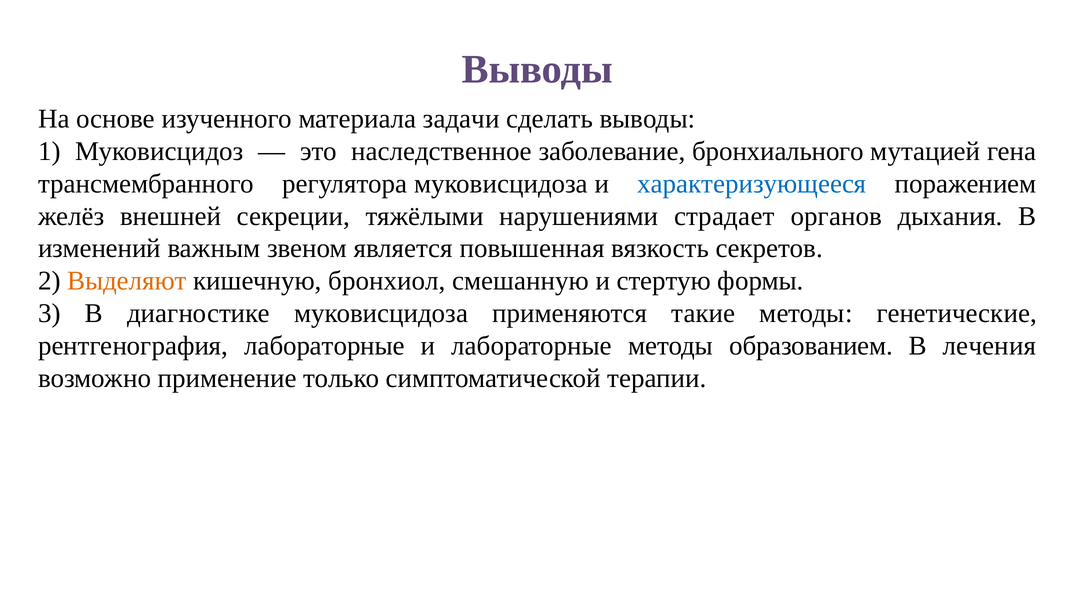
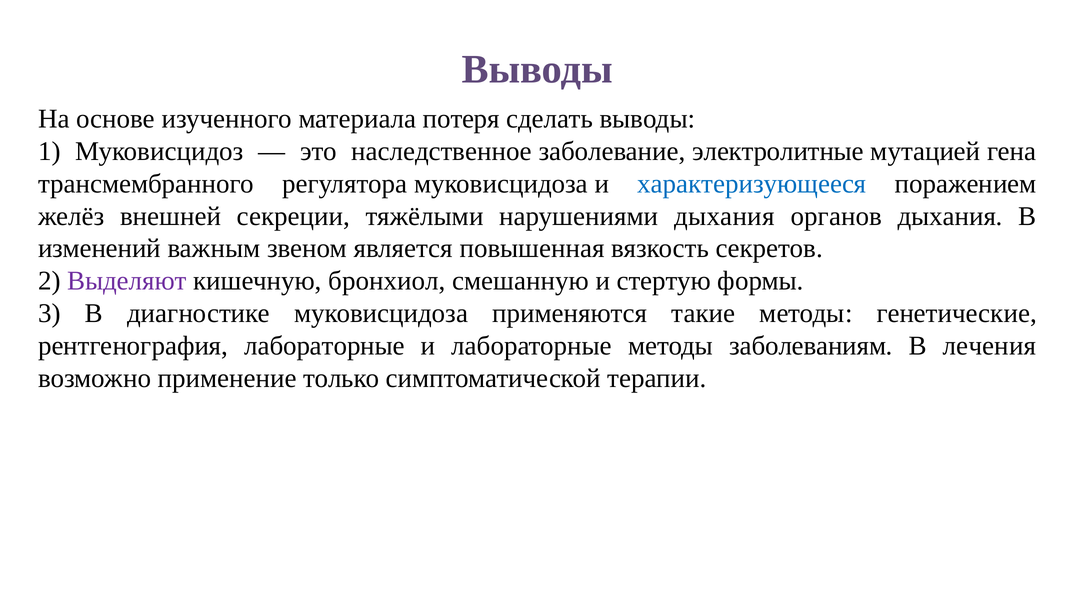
задачи: задачи -> потеря (461, 119)
бронхиального: бронхиального -> электролитные (778, 151)
нарушениями страдает: страдает -> дыхания (724, 216)
Выделяют colour: orange -> purple (127, 281)
образованием: образованием -> заболеваниям (811, 346)
